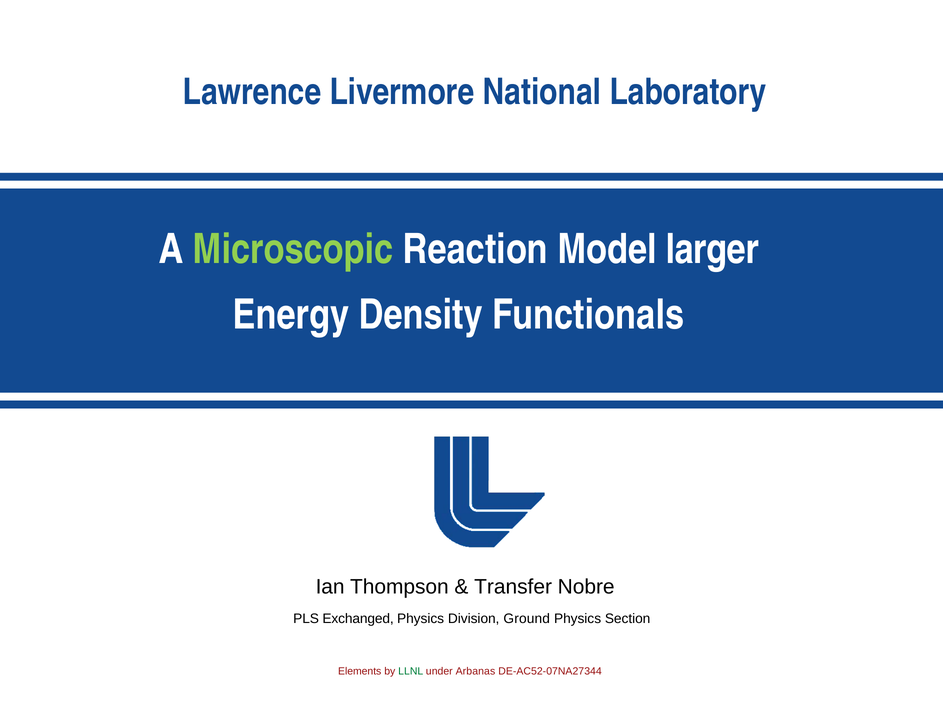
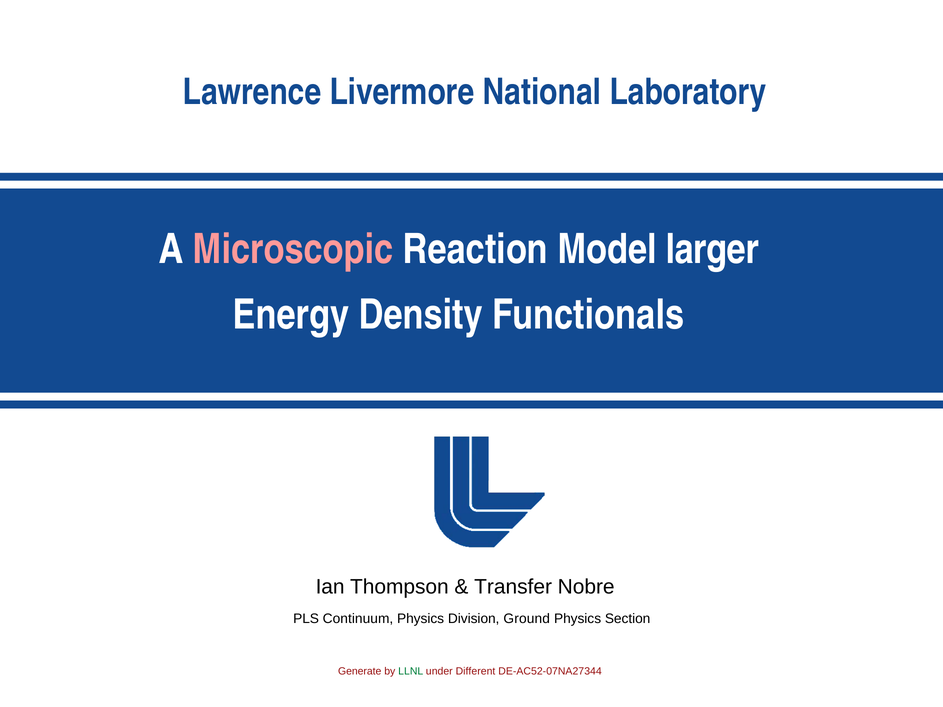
Microscopic colour: light green -> pink (293, 250)
Exchanged: Exchanged -> Continuum (358, 619)
Elements: Elements -> Generate (360, 671)
Arbanas: Arbanas -> Different (476, 671)
